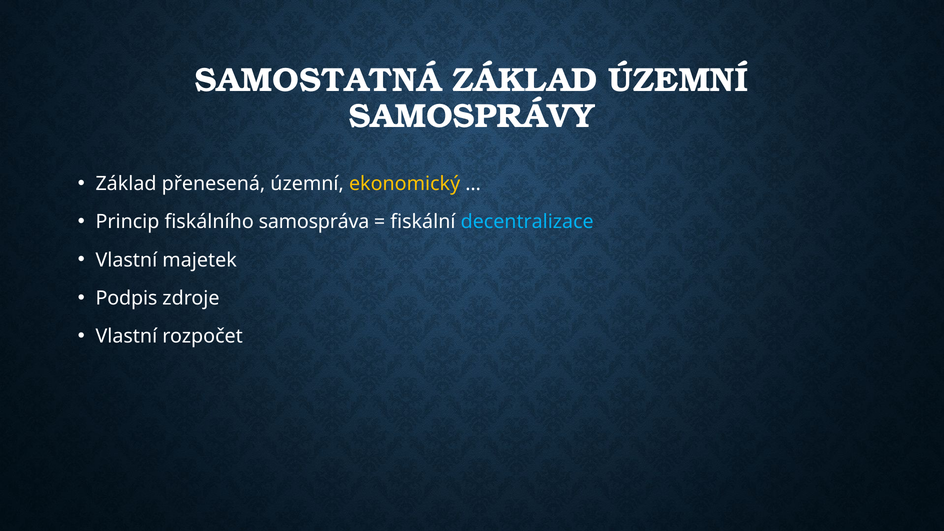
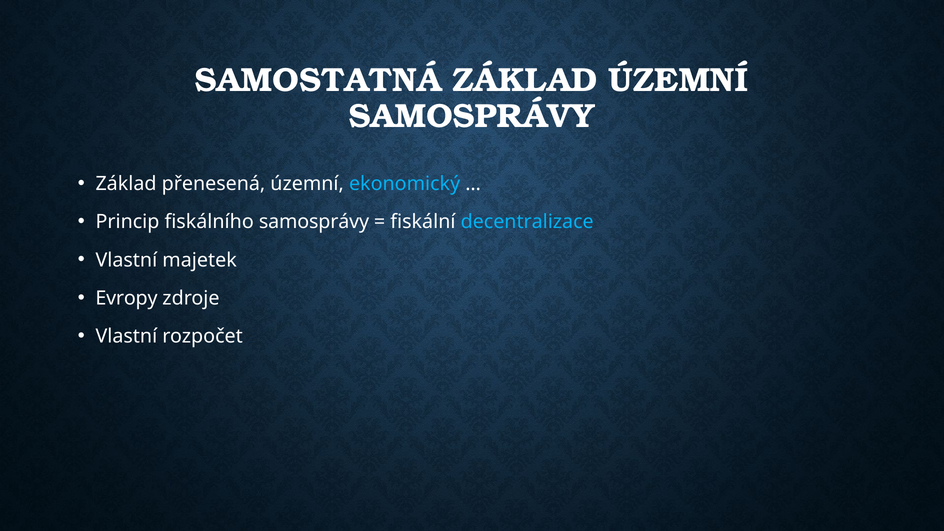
ekonomický colour: yellow -> light blue (405, 184)
fiskálního samospráva: samospráva -> samosprávy (314, 222)
Podpis: Podpis -> Evropy (126, 298)
